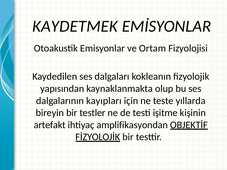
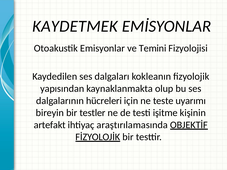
Ortam: Ortam -> Temini (153, 48)
kayıpları: kayıpları -> hücreleri (104, 101)
yıllarda: yıllarda -> uyarımı (191, 101)
amplifikasyondan: amplifikasyondan -> araştırılamasında (132, 125)
